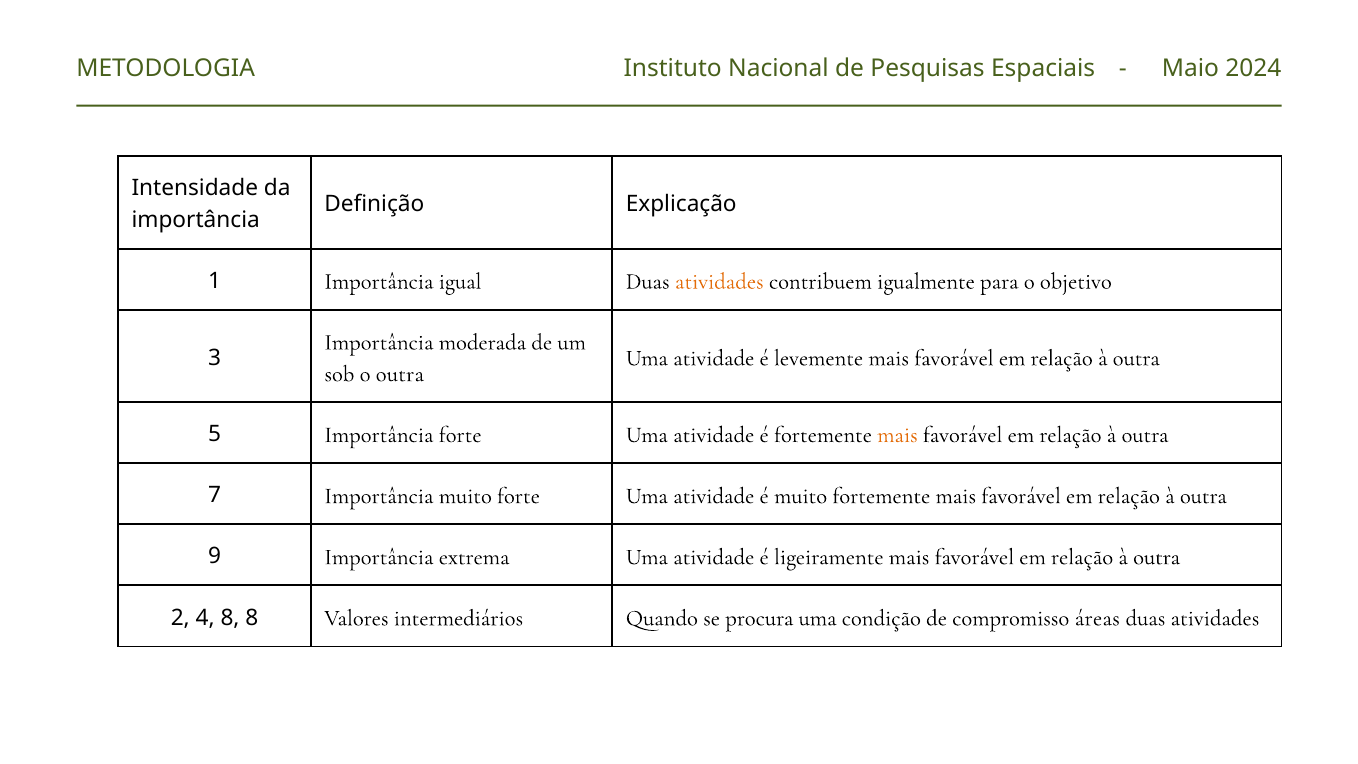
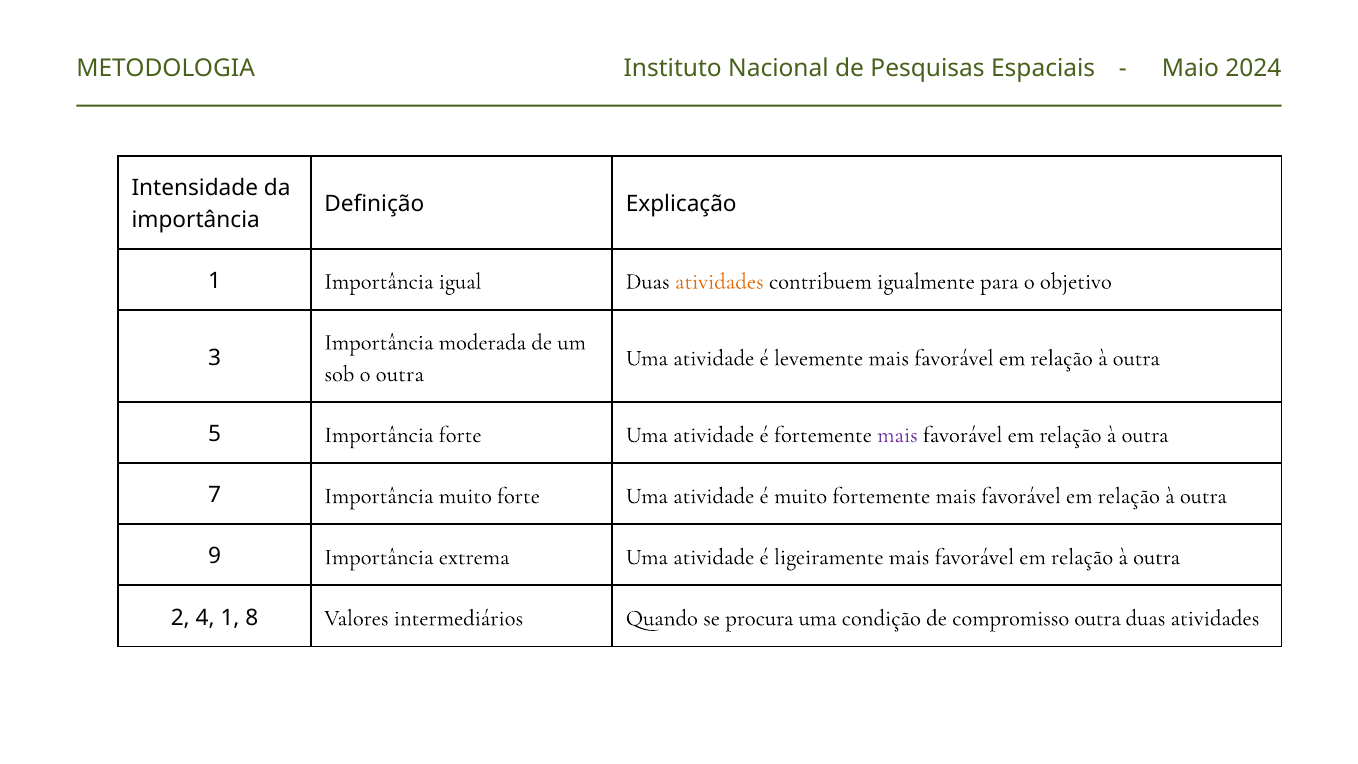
mais colour: orange -> purple (897, 434)
4 8: 8 -> 1 (230, 617)
compromisso áreas: áreas -> outra (1098, 618)
